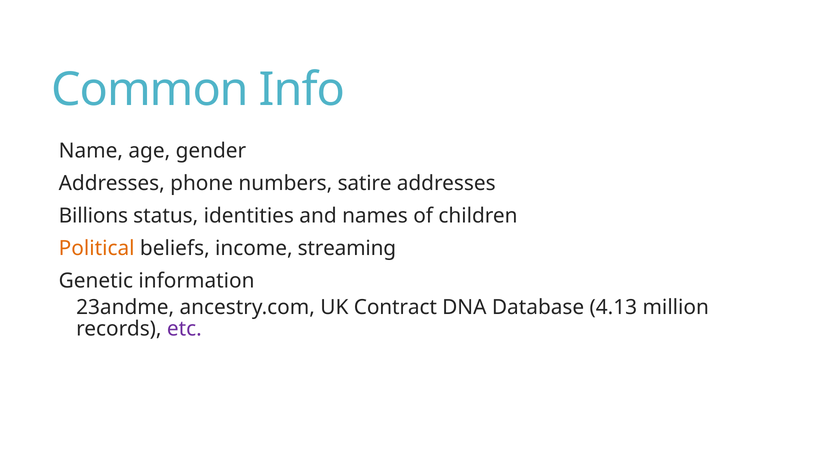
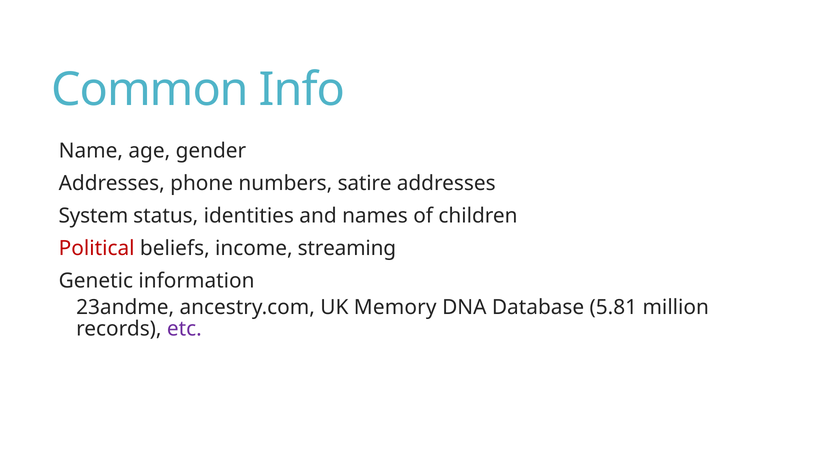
Billions: Billions -> System (93, 216)
Political colour: orange -> red (97, 248)
Contract: Contract -> Memory (395, 307)
4.13: 4.13 -> 5.81 (613, 307)
